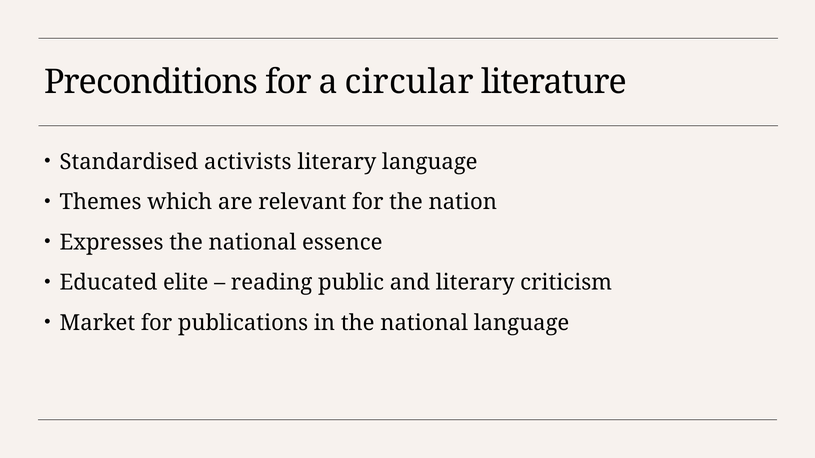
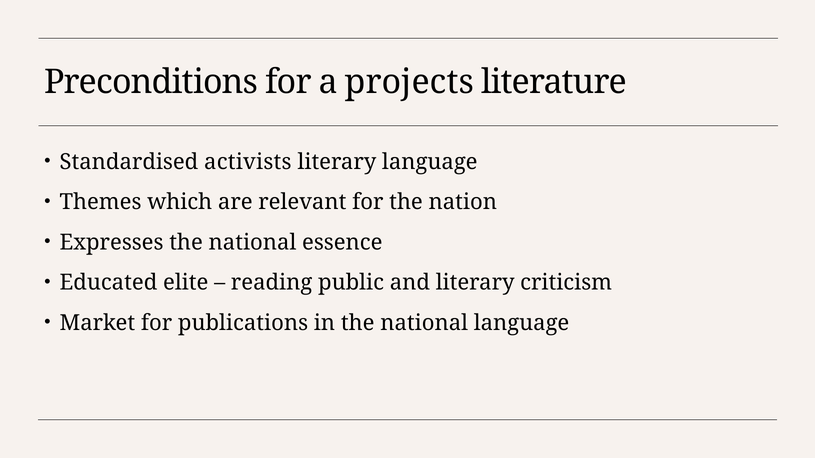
circular: circular -> projects (409, 82)
